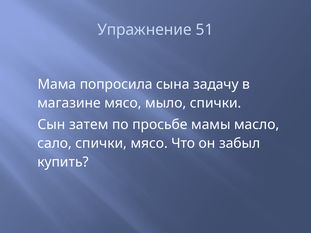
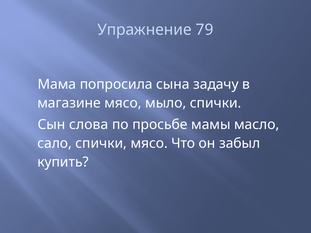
51: 51 -> 79 (205, 30)
затем: затем -> слова (89, 125)
